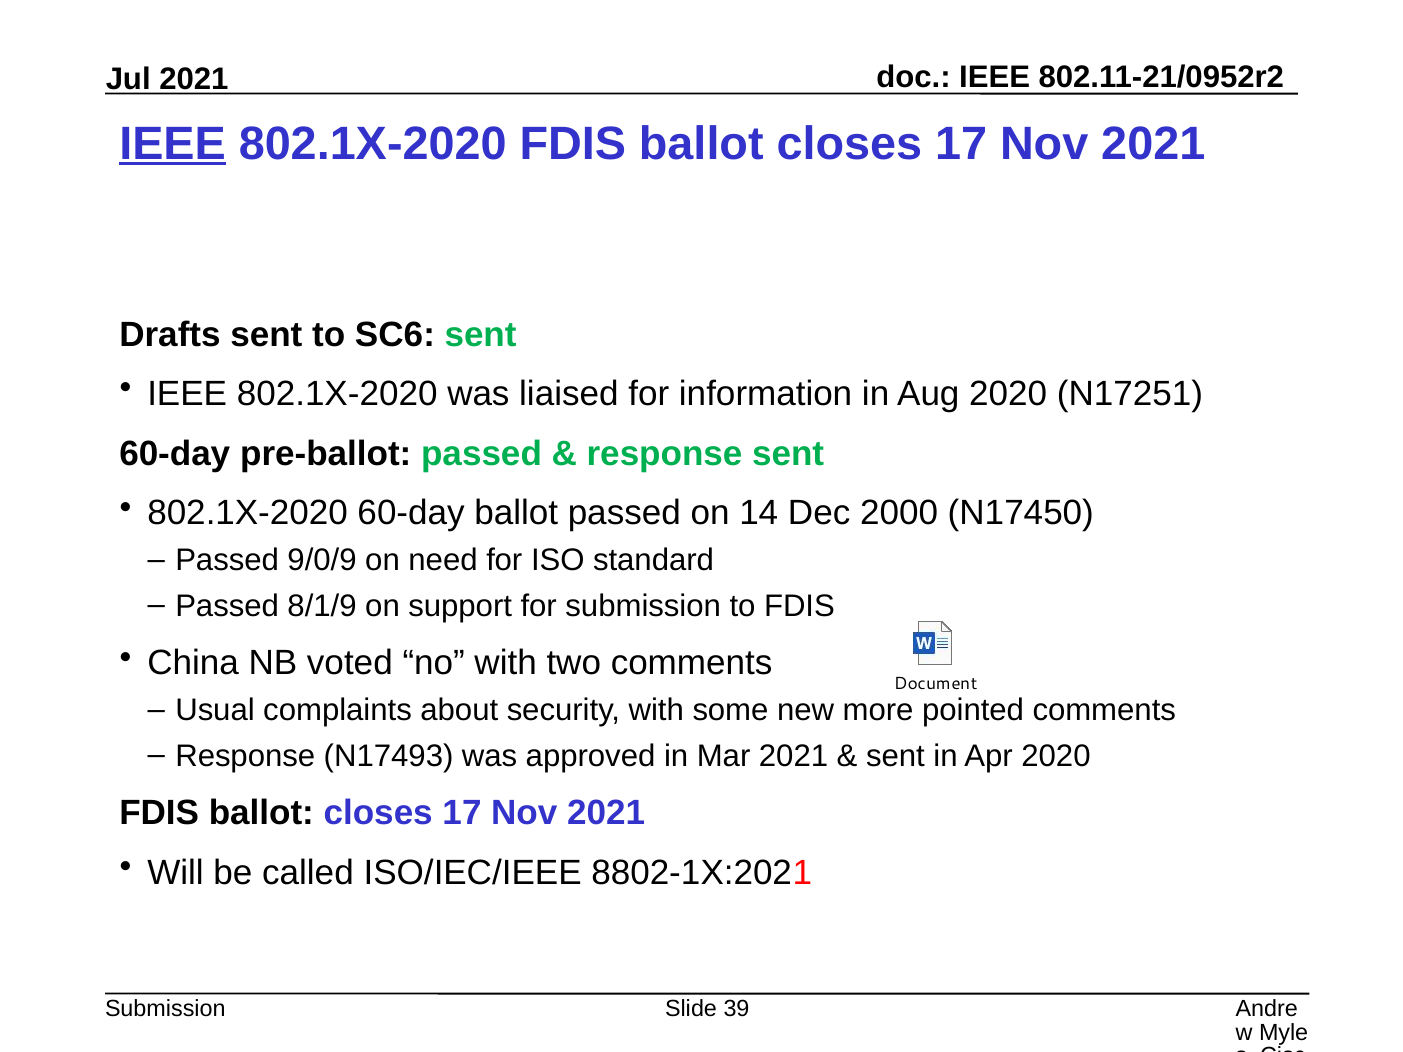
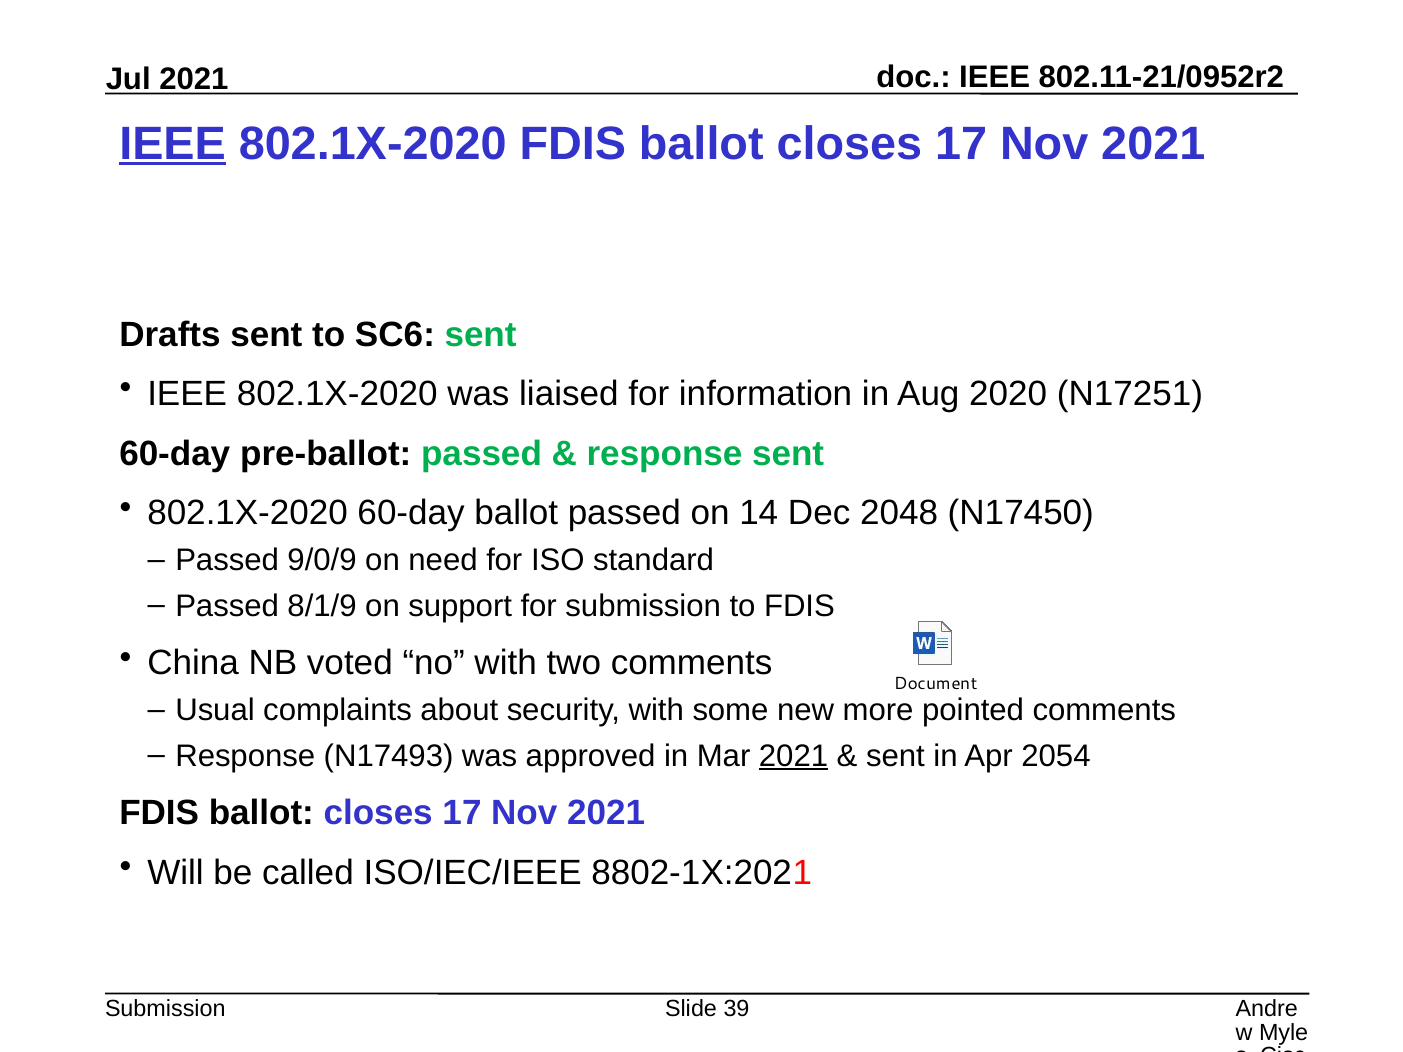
2000: 2000 -> 2048 (899, 513)
2021 underline: none -> present (794, 756)
Apr 2020: 2020 -> 2054 (1056, 756)
